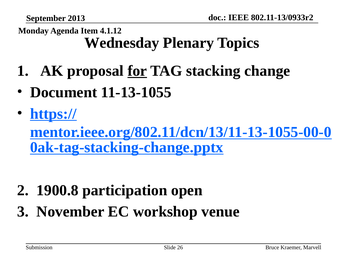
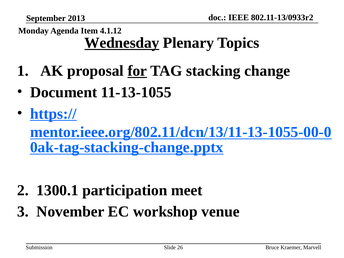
Wednesday underline: none -> present (122, 43)
1900.8: 1900.8 -> 1300.1 (58, 190)
open: open -> meet (187, 190)
